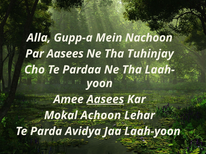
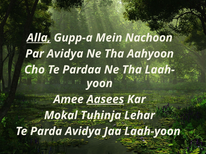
Alla underline: none -> present (39, 38)
Par Aasees: Aasees -> Avidya (65, 54)
Tuhinjay: Tuhinjay -> Aahyoon (150, 54)
Achoon: Achoon -> Tuhinja (101, 116)
